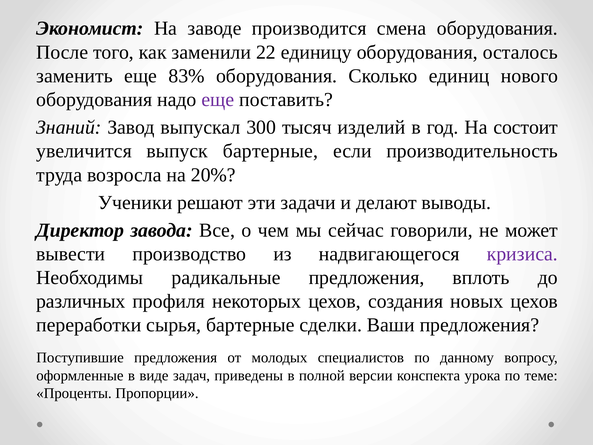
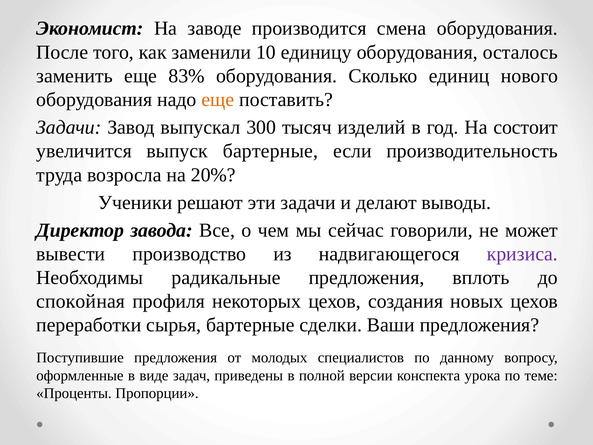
22: 22 -> 10 (266, 52)
еще colour: purple -> orange (218, 100)
Знаний: Знаний -> Задачи (69, 127)
различных: различных -> спокойная (81, 301)
